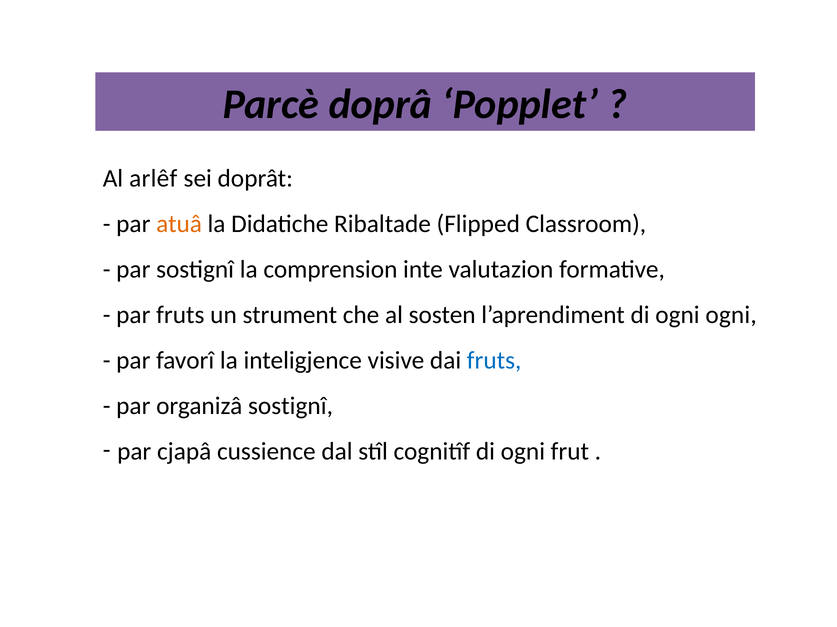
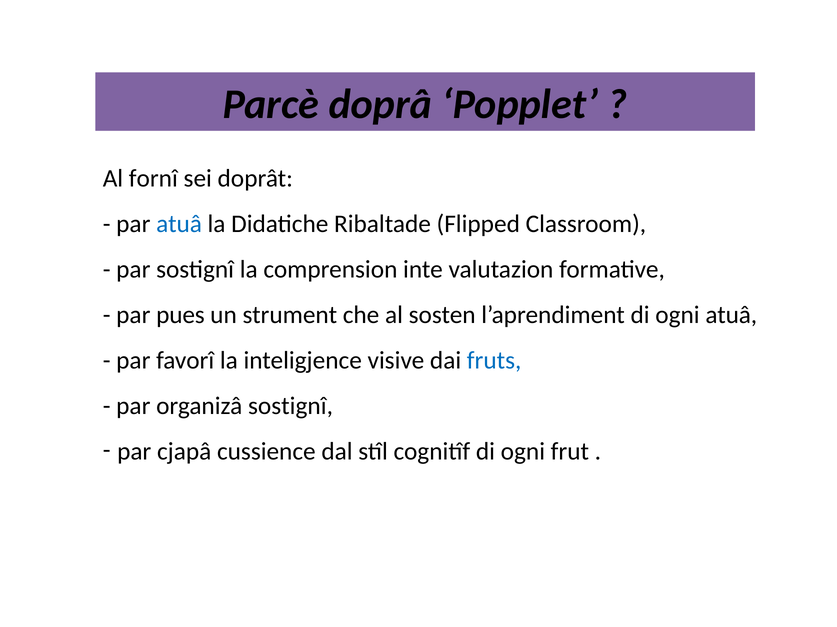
arlêf: arlêf -> fornî (153, 178)
atuâ colour: orange -> blue (179, 224)
par fruts: fruts -> pues (180, 315)
ogni ogni: ogni -> atuâ (731, 315)
